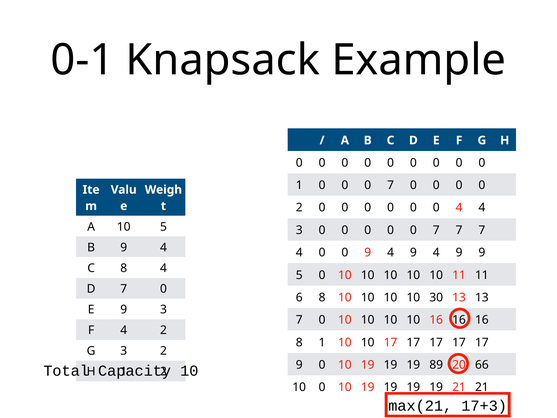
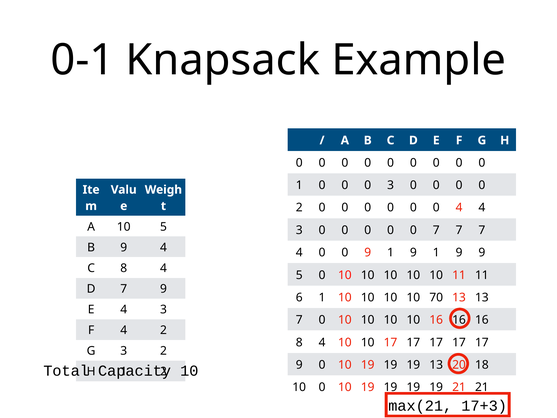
7: 7 -> 3 (391, 185)
0 9 4: 4 -> 1 (391, 252)
4: 4 -> 1 (436, 252)
D 7 0: 0 -> 9 (163, 289)
6 8: 8 -> 1 (322, 297)
30: 30 -> 70 (436, 297)
E 9: 9 -> 4 (124, 309)
1: 1 -> 4 (322, 342)
19 89: 89 -> 13 (436, 365)
66: 66 -> 18 (482, 365)
